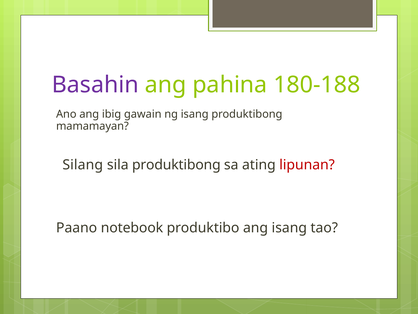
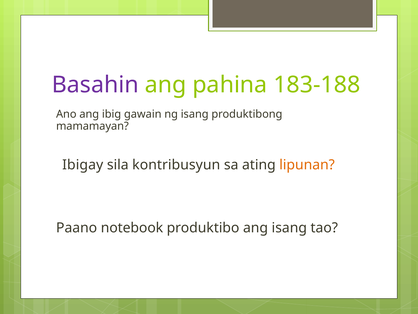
180-188: 180-188 -> 183-188 (317, 85)
Silang: Silang -> Ibigay (83, 165)
sila produktibong: produktibong -> kontribusyun (176, 165)
lipunan colour: red -> orange (307, 165)
